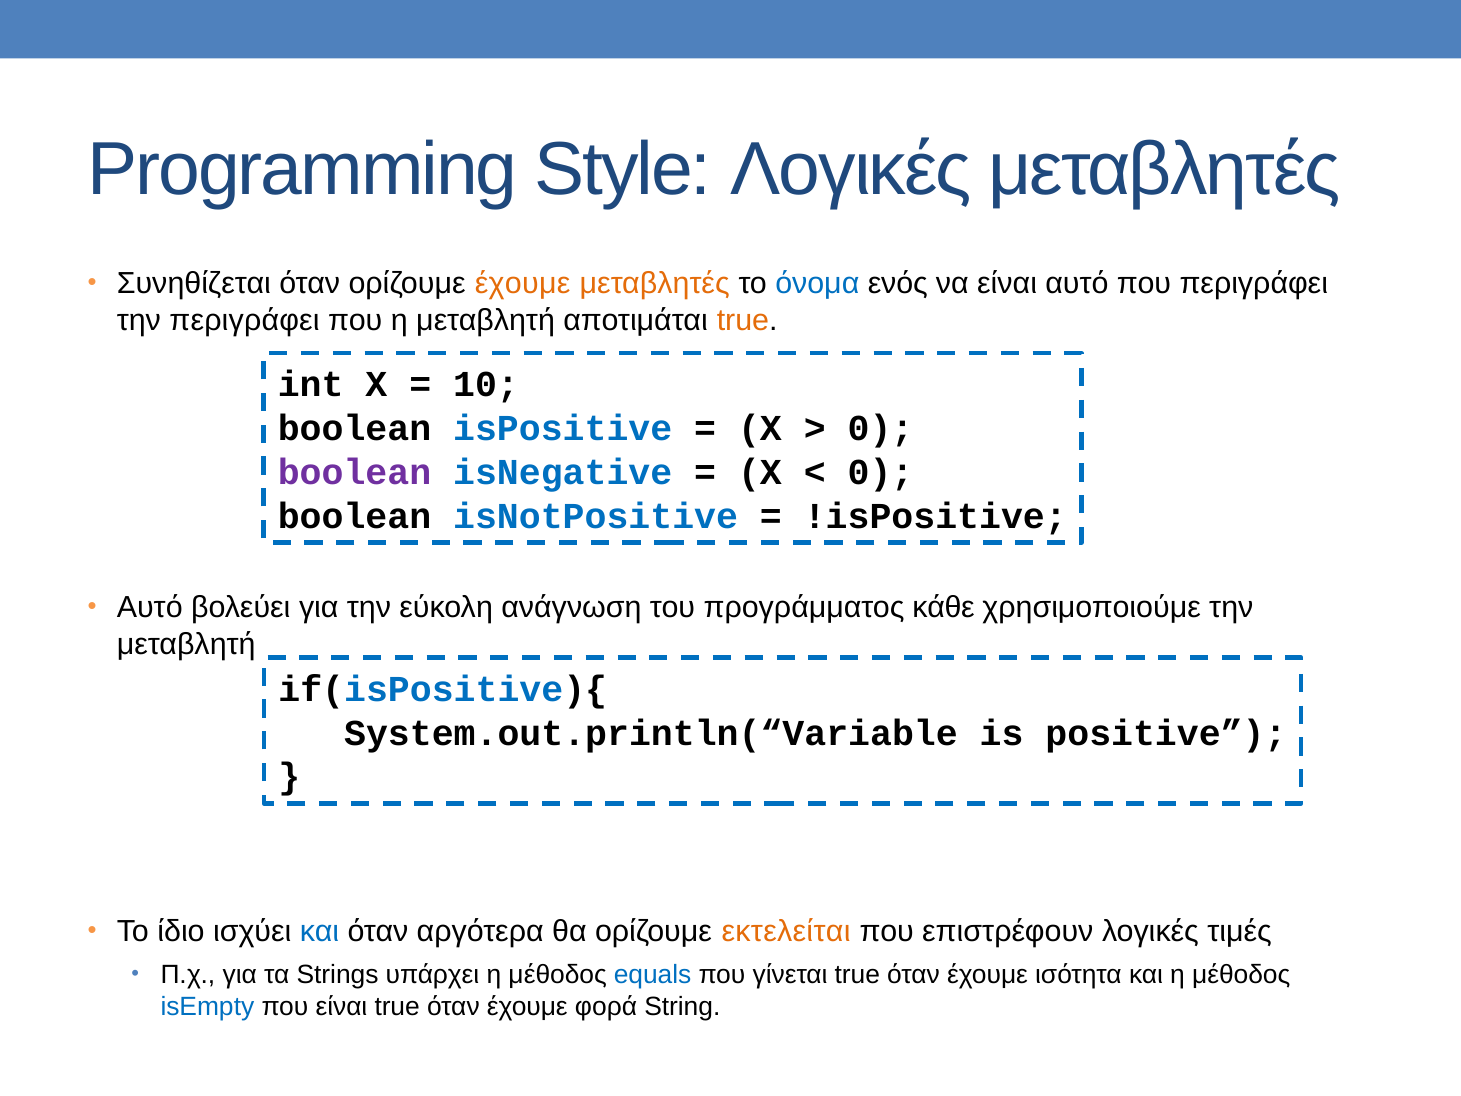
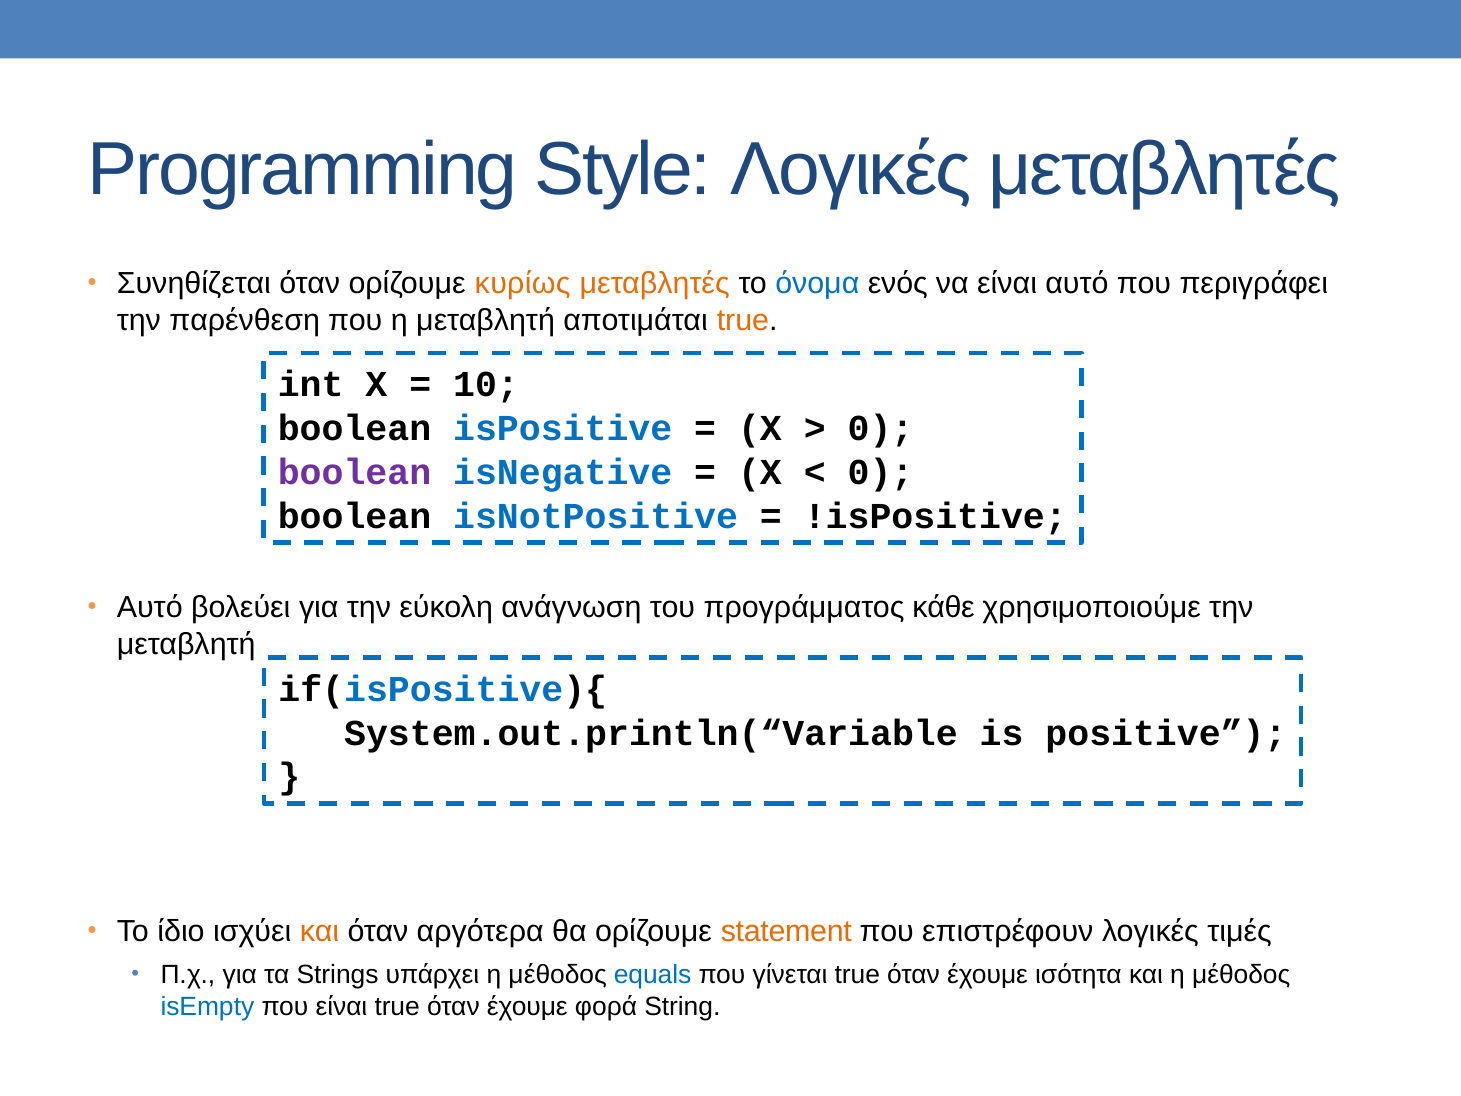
ορίζουμε έχουμε: έχουμε -> κυρίως (523, 283)
την περιγράφει: περιγράφει -> παρένθεση (245, 320)
και colour: blue -> orange (320, 931)
εκτελείται: εκτελείται -> statement (786, 931)
